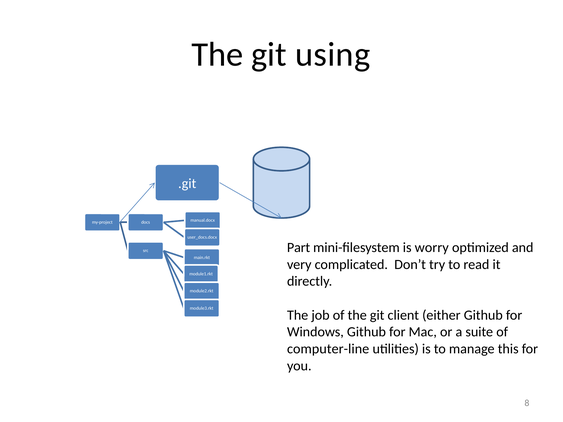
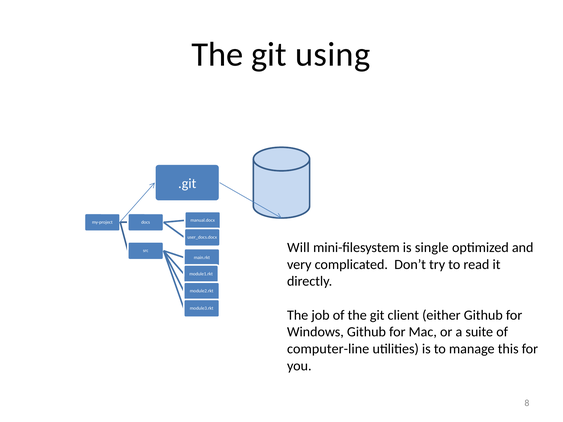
Part: Part -> Will (298, 248)
worry: worry -> single (432, 248)
